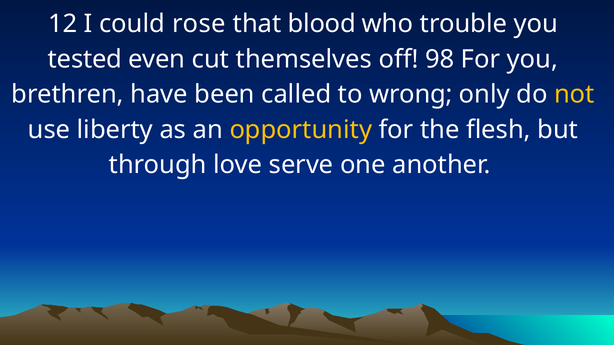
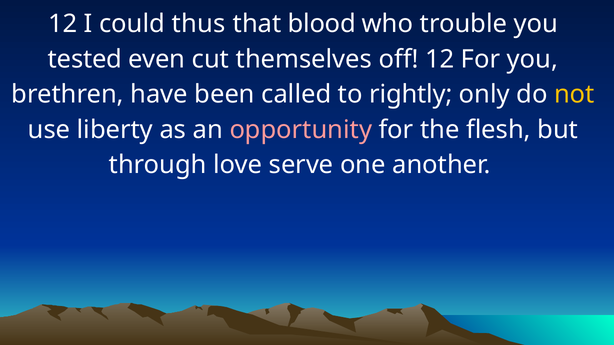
rose: rose -> thus (199, 24)
off 98: 98 -> 12 (440, 59)
wrong: wrong -> rightly (411, 95)
opportunity colour: yellow -> pink (301, 130)
